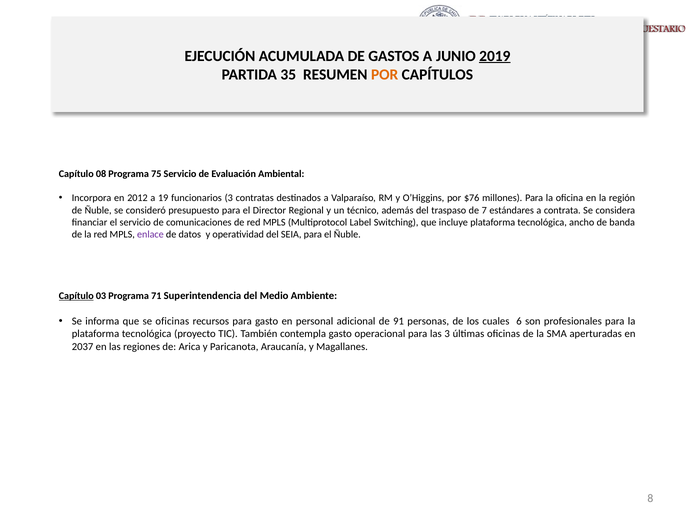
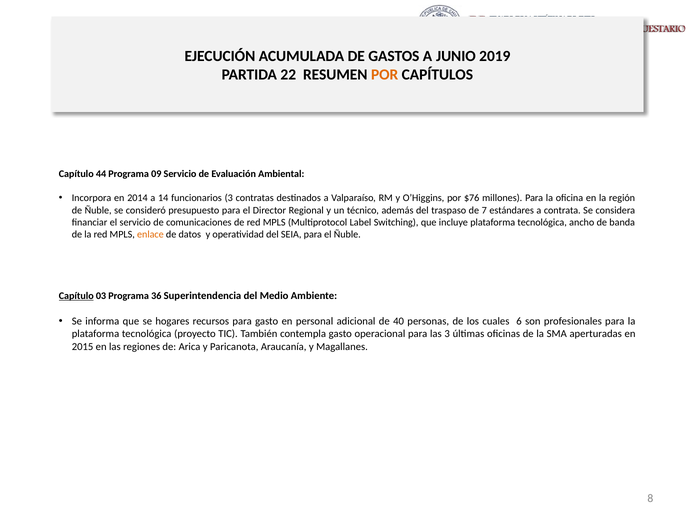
2019 underline: present -> none (495, 56)
35: 35 -> 22 (288, 74)
08: 08 -> 44 (101, 173)
75: 75 -> 09 (156, 173)
2012: 2012 -> 2014 (137, 198)
19: 19 -> 14 (163, 198)
enlace colour: purple -> orange (150, 234)
71: 71 -> 36 (156, 295)
se oficinas: oficinas -> hogares (172, 321)
91: 91 -> 40 (399, 321)
2037: 2037 -> 2015 (83, 346)
